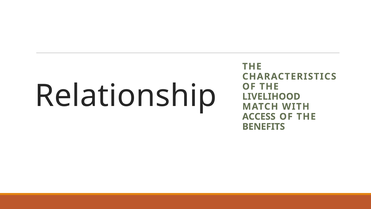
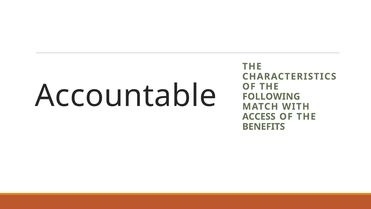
Relationship: Relationship -> Accountable (126, 96)
LIVELIHOOD: LIVELIHOOD -> FOLLOWING (271, 96)
